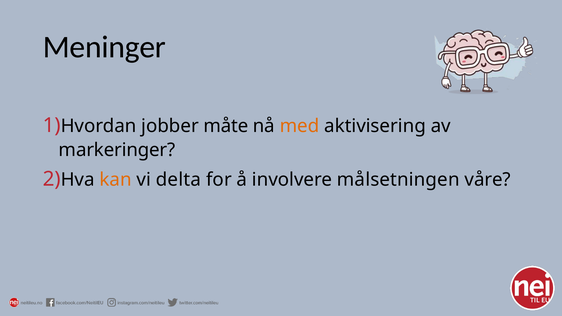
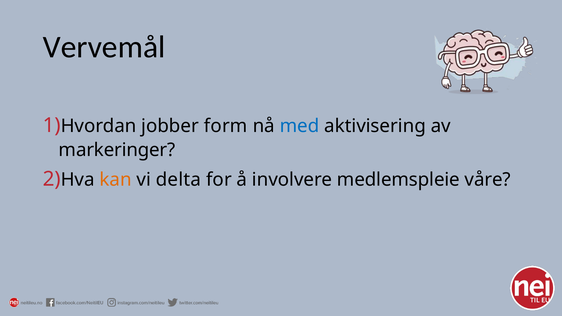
Meninger: Meninger -> Vervemål (104, 47)
måte: måte -> form (226, 126)
med colour: orange -> blue (300, 126)
målsetningen: målsetningen -> medlemspleie (398, 180)
